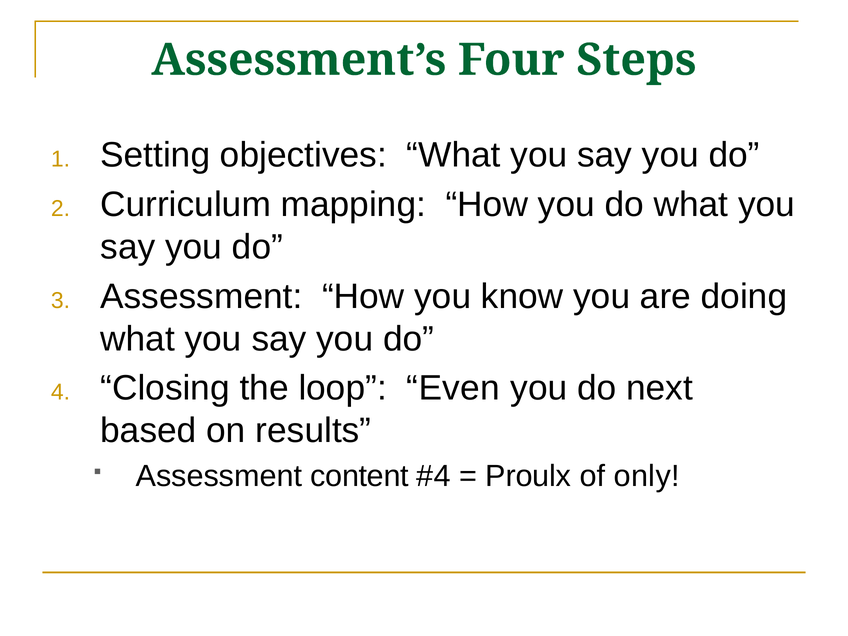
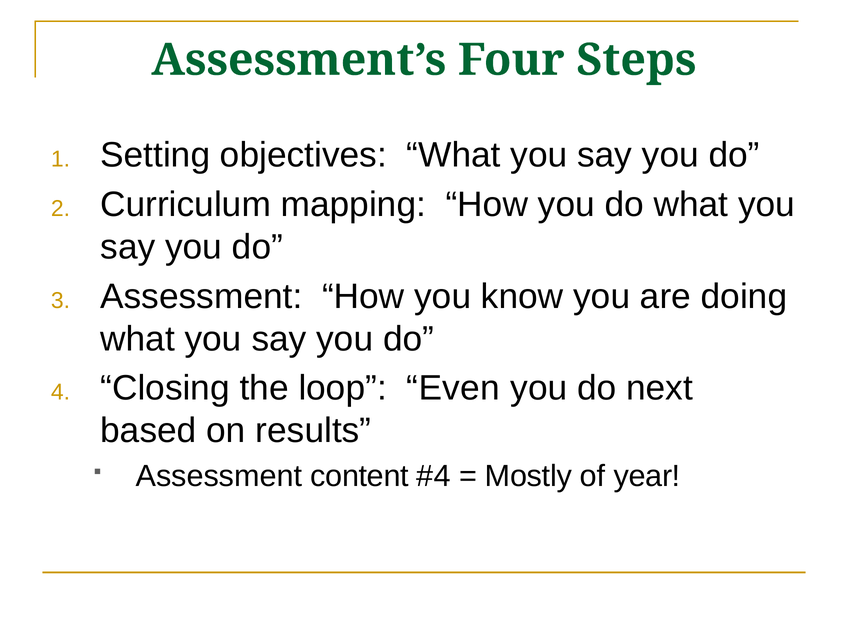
Proulx: Proulx -> Mostly (528, 476)
only: only -> year (647, 476)
